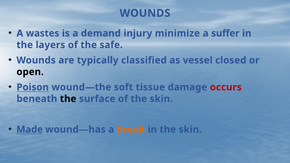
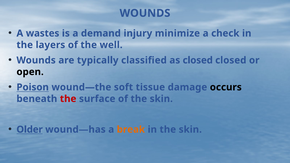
suffer: suffer -> check (225, 33)
safe: safe -> well (111, 45)
as vessel: vessel -> closed (198, 60)
occurs colour: red -> black (226, 87)
the colour: black -> red (68, 99)
Made: Made -> Older (30, 130)
